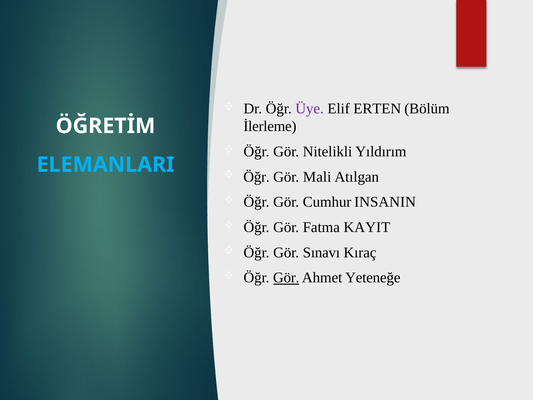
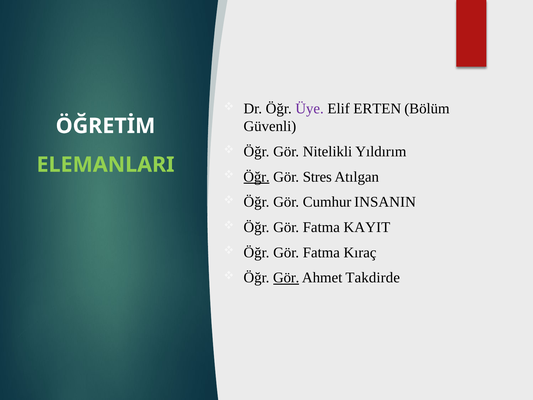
İlerleme: İlerleme -> Güvenli (270, 126)
ELEMANLARI colour: light blue -> light green (106, 165)
Öğr underline: none -> present (257, 177)
Mali: Mali -> Stres (317, 177)
Sınavı: Sınavı -> Fatma (321, 252)
Yeteneğe: Yeteneğe -> Takdirde (373, 278)
